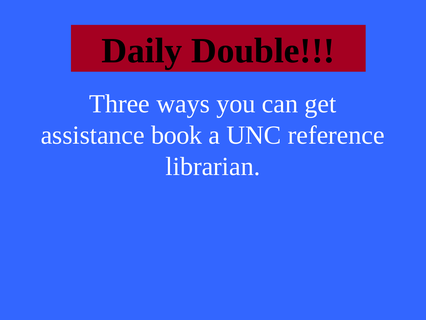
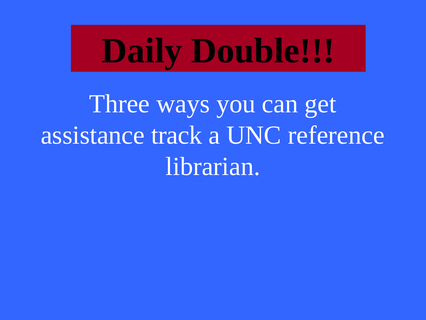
book: book -> track (177, 135)
